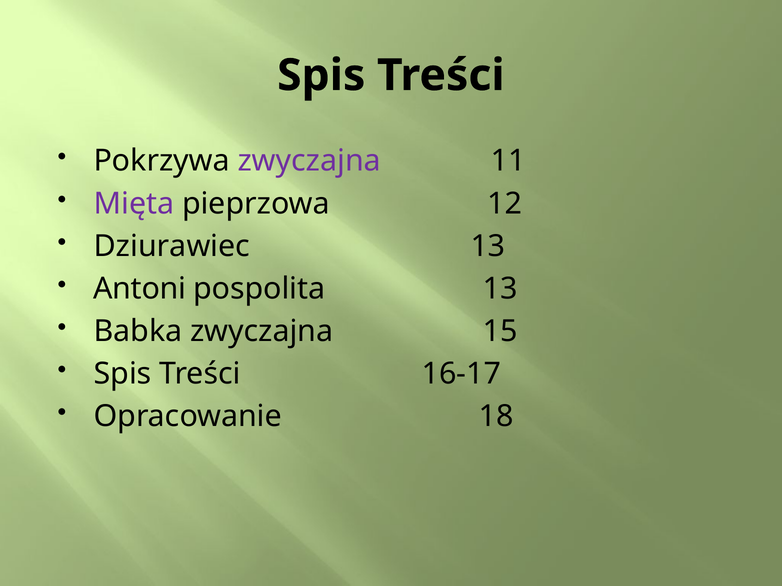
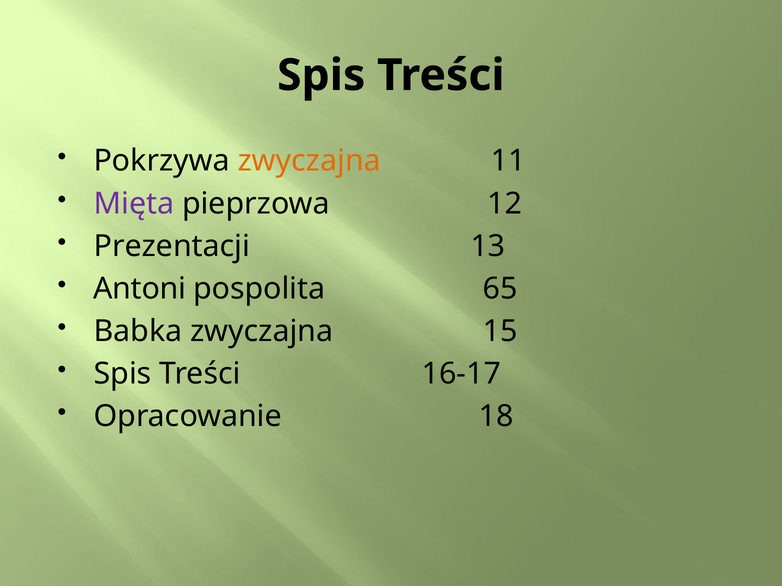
zwyczajna colour: purple -> orange (309, 161)
Dziurawiec: Dziurawiec -> Prezentacji (172, 246)
pospolita 13: 13 -> 65 (500, 289)
